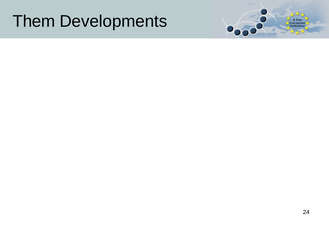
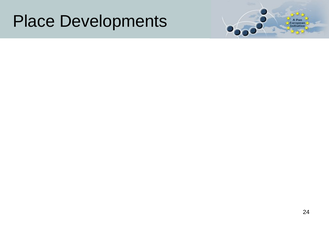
Them: Them -> Place (34, 21)
